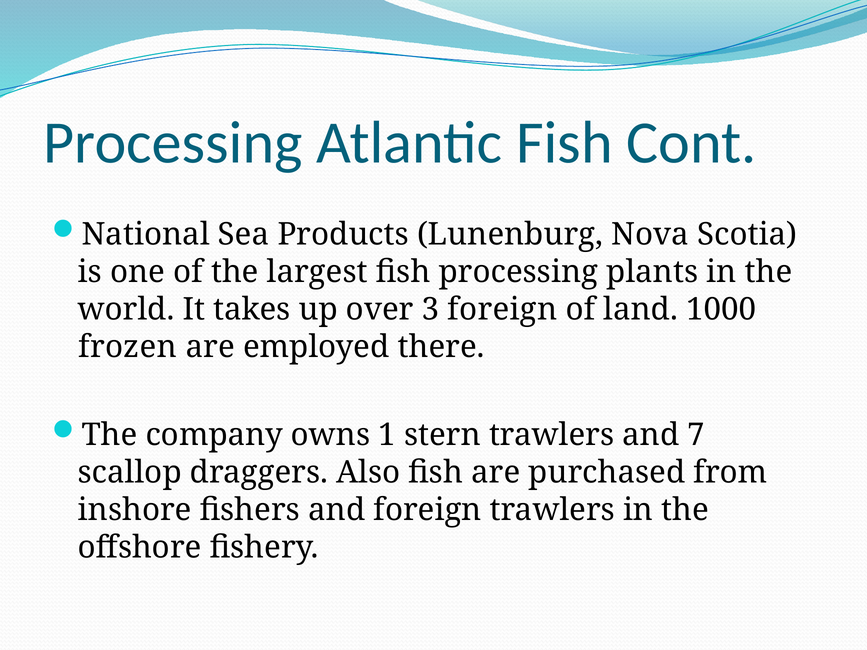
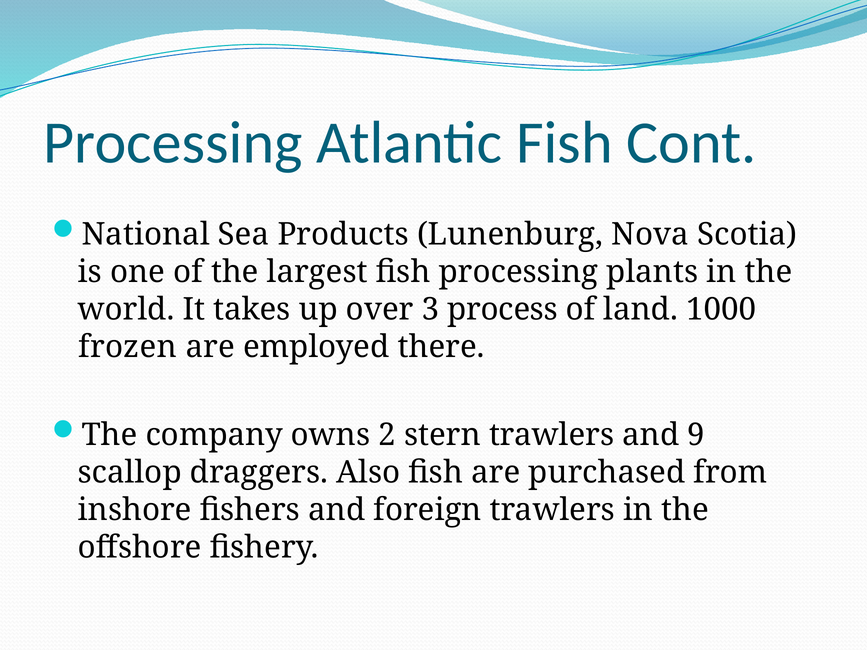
3 foreign: foreign -> process (503, 310)
1: 1 -> 2 (387, 435)
7: 7 -> 9 (696, 435)
